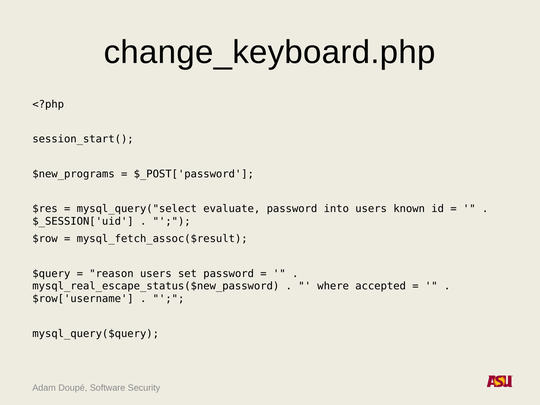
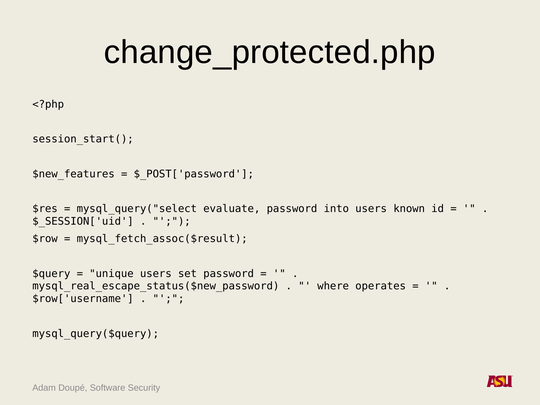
change_keyboard.php: change_keyboard.php -> change_protected.php (270, 52)
$new_programs: $new_programs -> $new_features (74, 174)
reason: reason -> unique (111, 274)
accepted: accepted -> operates (381, 286)
